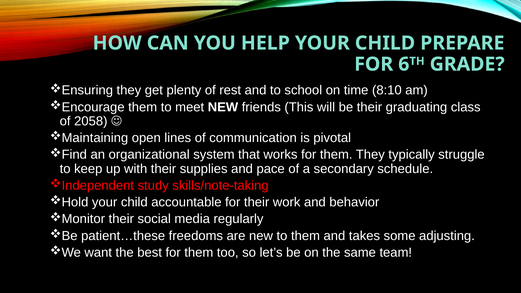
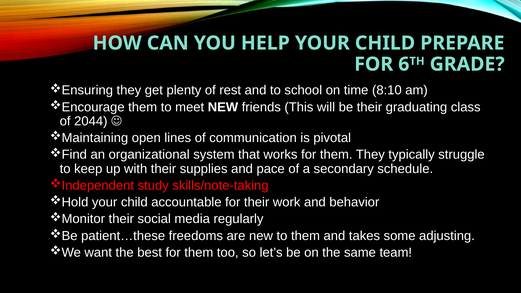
2058: 2058 -> 2044 (91, 121)
